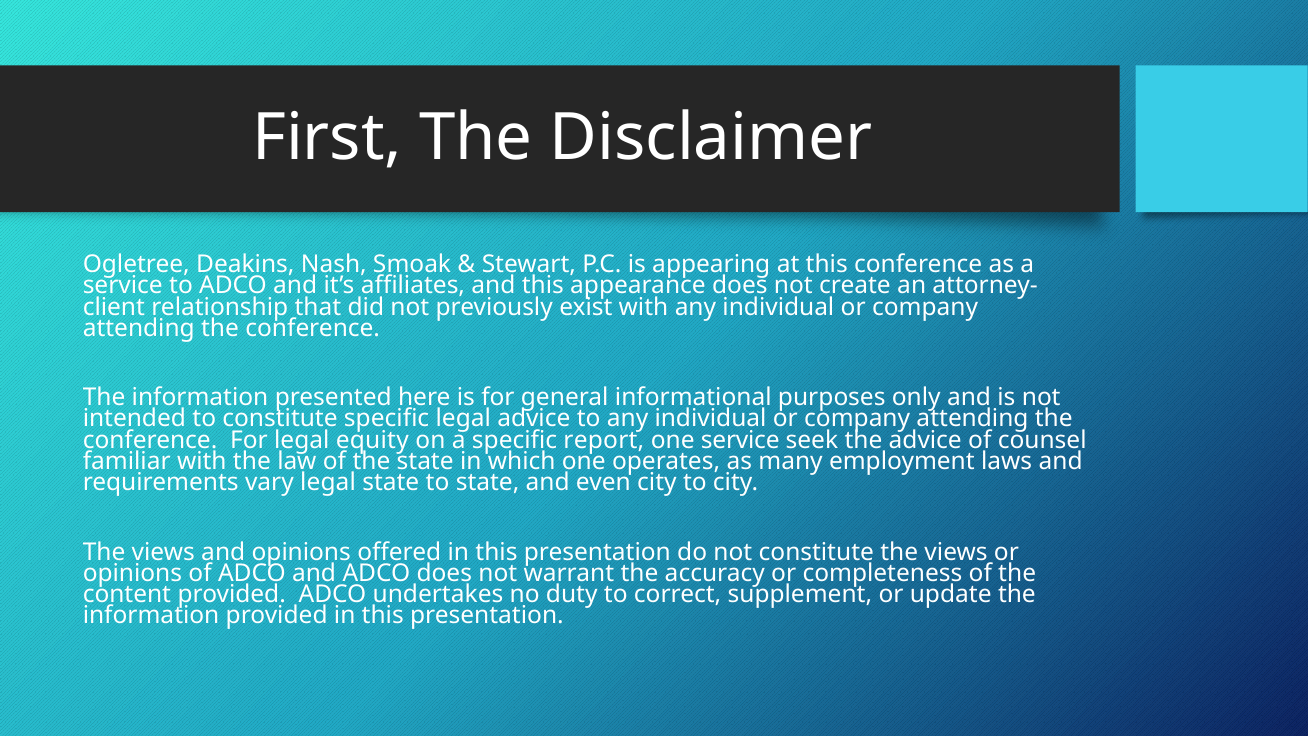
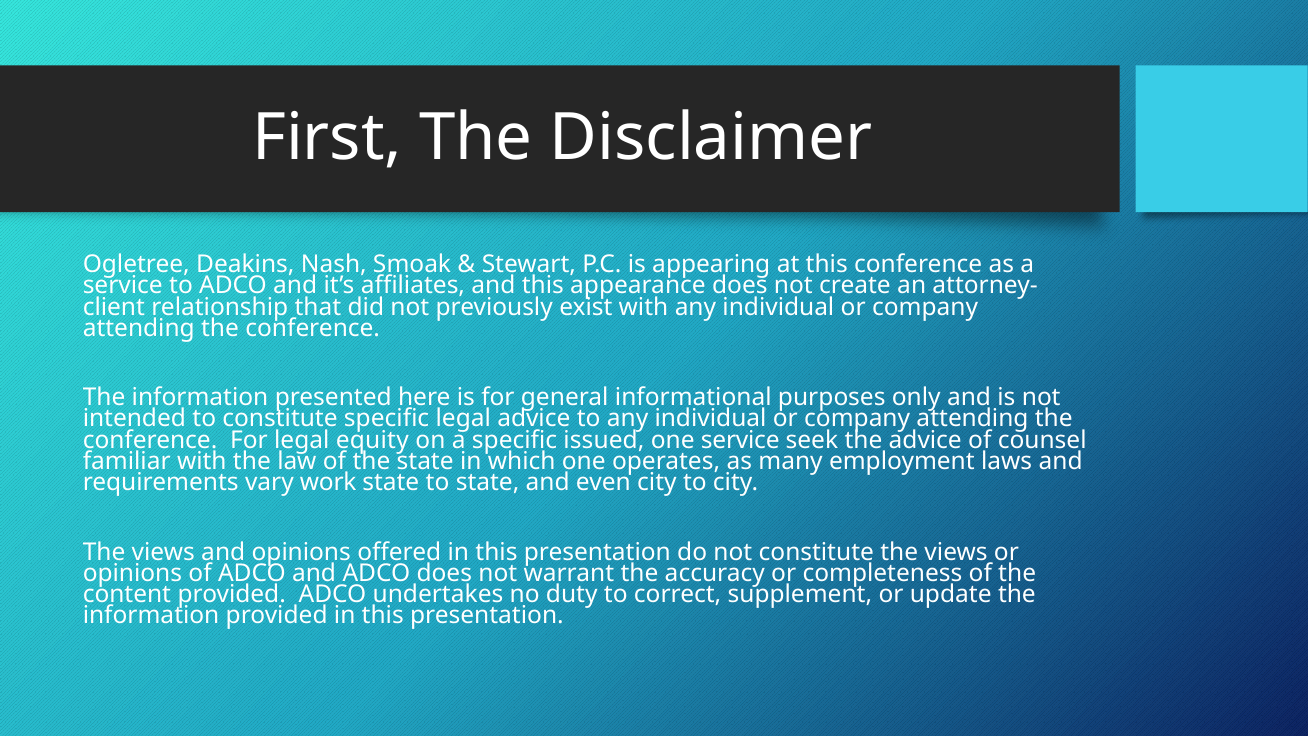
report: report -> issued (604, 440)
vary legal: legal -> work (328, 482)
